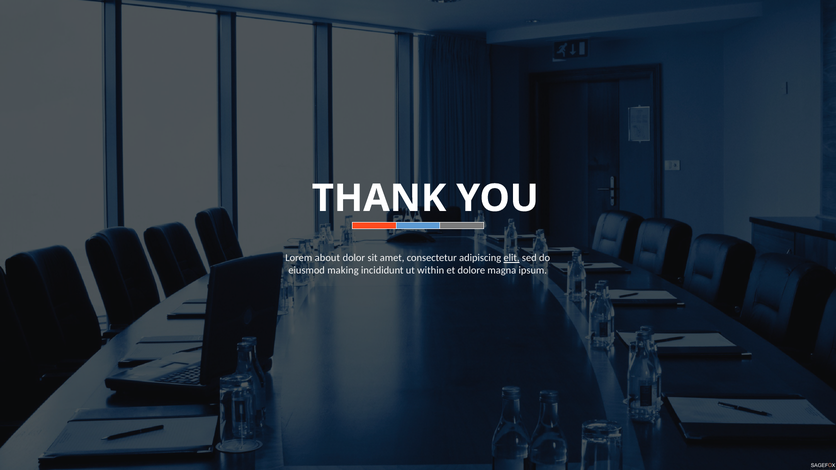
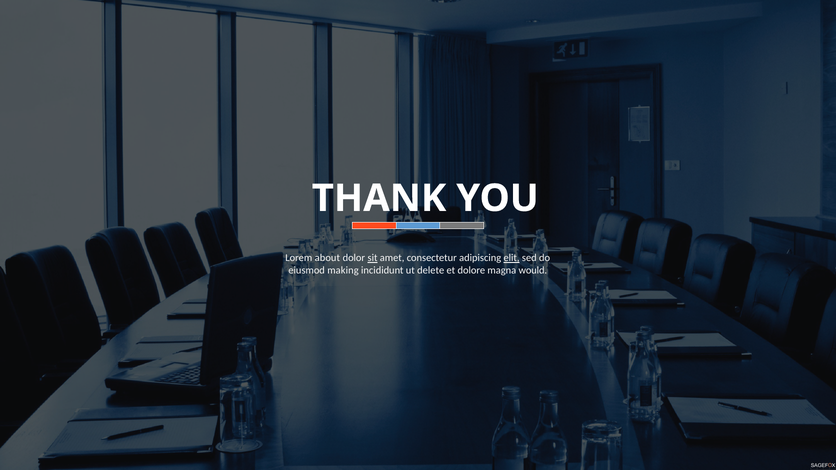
sit underline: none -> present (373, 258)
within: within -> delete (431, 271)
ipsum: ipsum -> would (533, 271)
